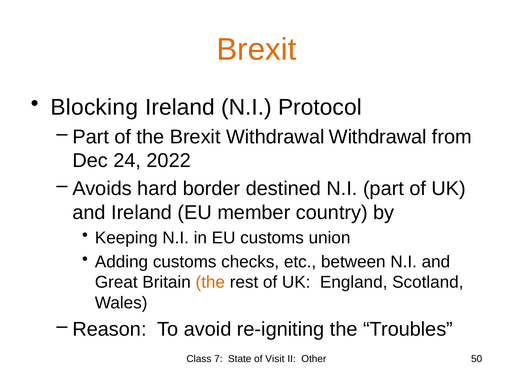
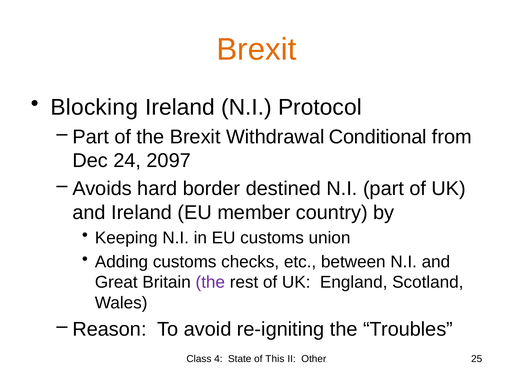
Withdrawal Withdrawal: Withdrawal -> Conditional (378, 137)
2022: 2022 -> 2097 (169, 161)
the colour: orange -> purple (210, 283)
7: 7 -> 4 (218, 360)
Visit: Visit -> This (275, 360)
50: 50 -> 25 (477, 360)
